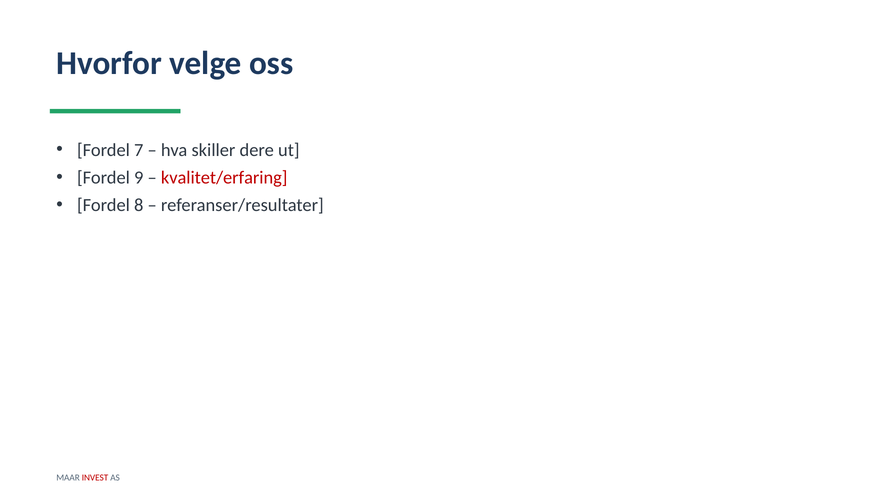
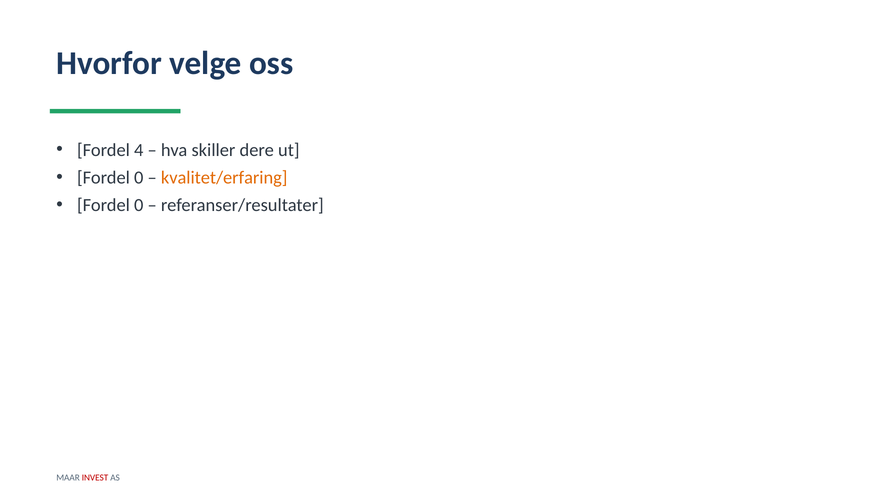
7: 7 -> 4 (139, 150)
9: 9 -> 0 (139, 178)
kvalitet/erfaring colour: red -> orange (224, 178)
8: 8 -> 0 (139, 205)
